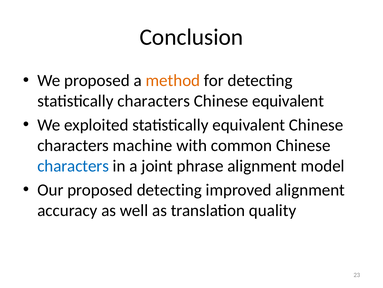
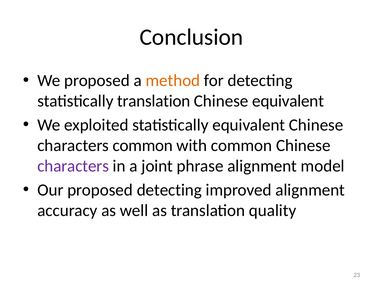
statistically characters: characters -> translation (154, 101)
characters machine: machine -> common (143, 145)
characters colour: blue -> purple (73, 166)
